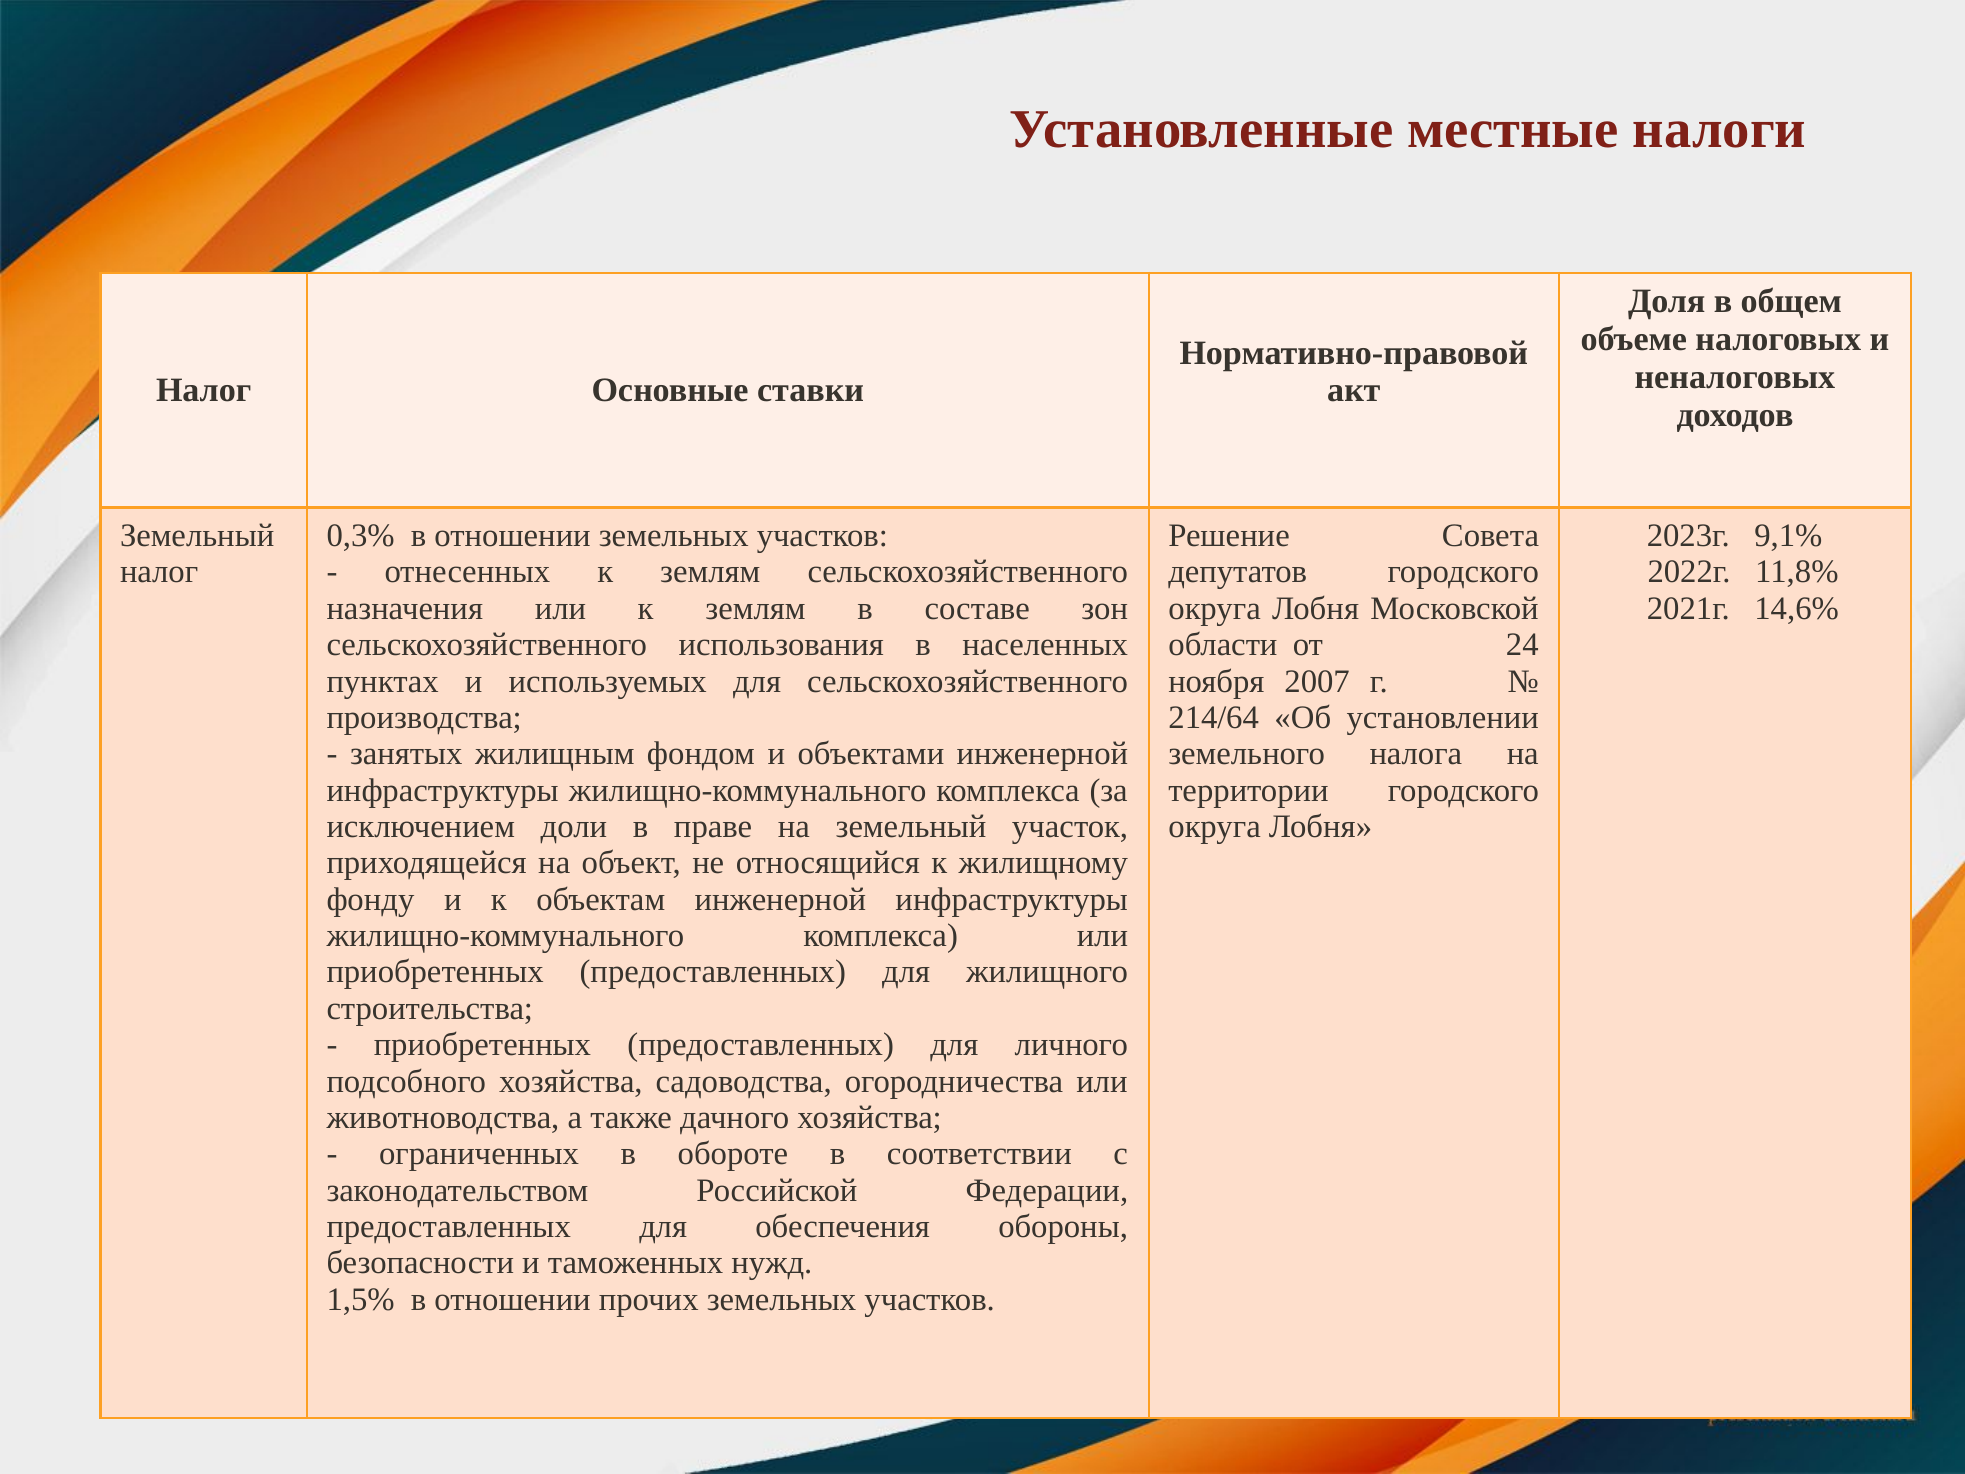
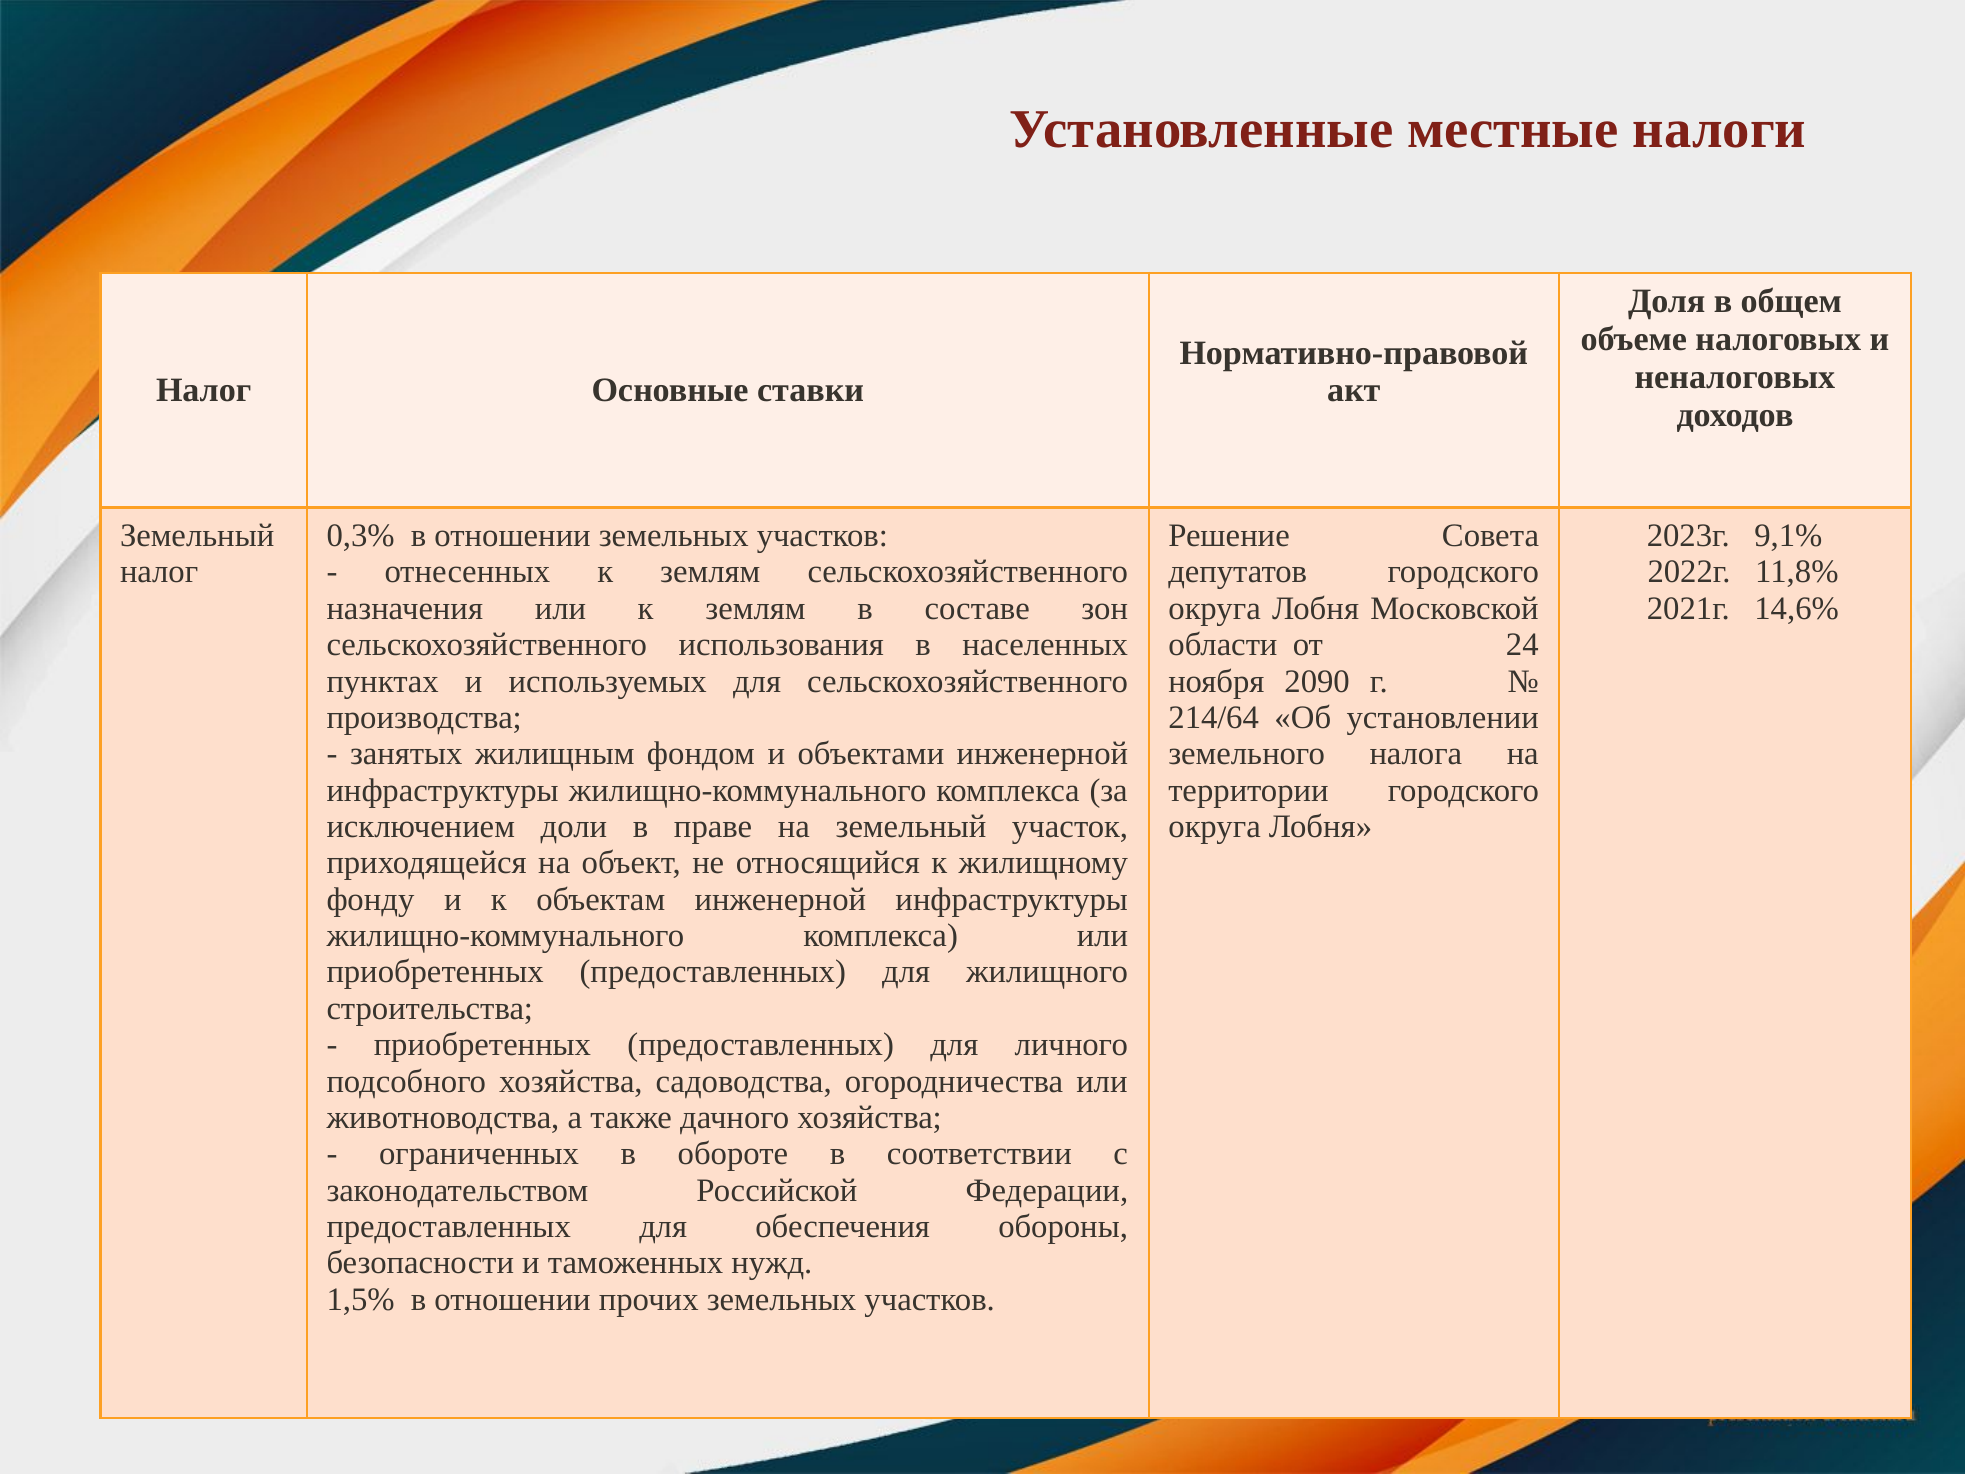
2007: 2007 -> 2090 (1317, 681)
